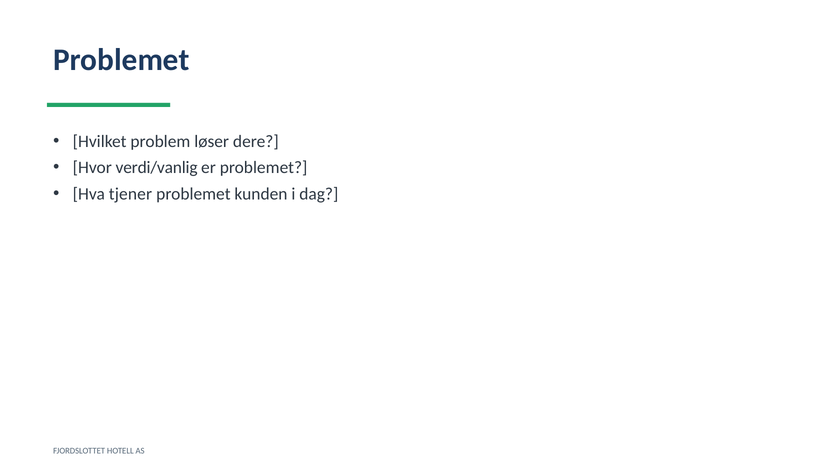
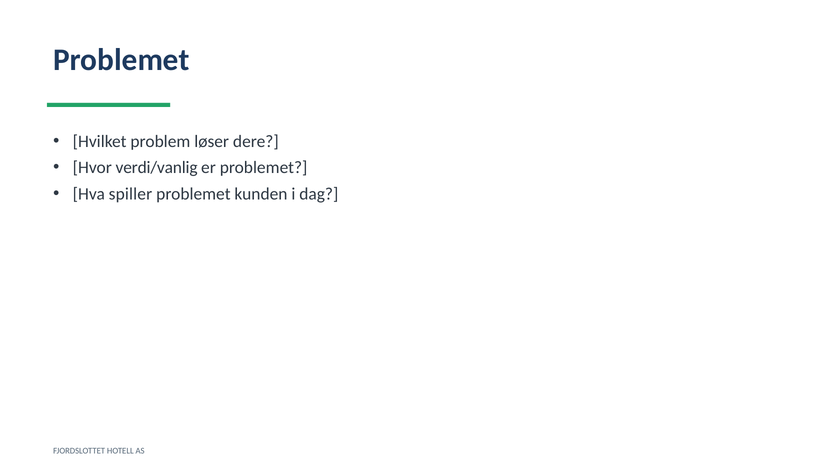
tjener: tjener -> spiller (130, 194)
